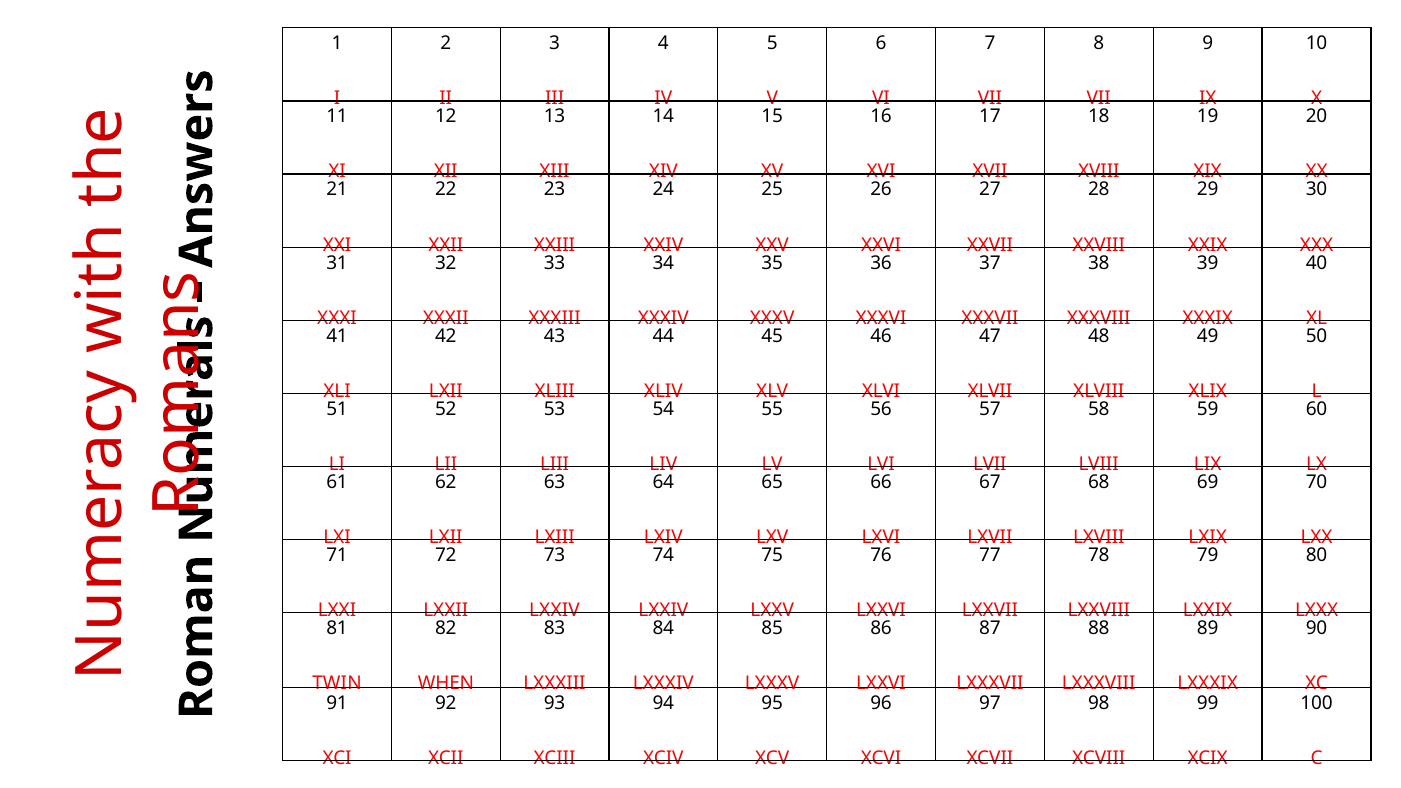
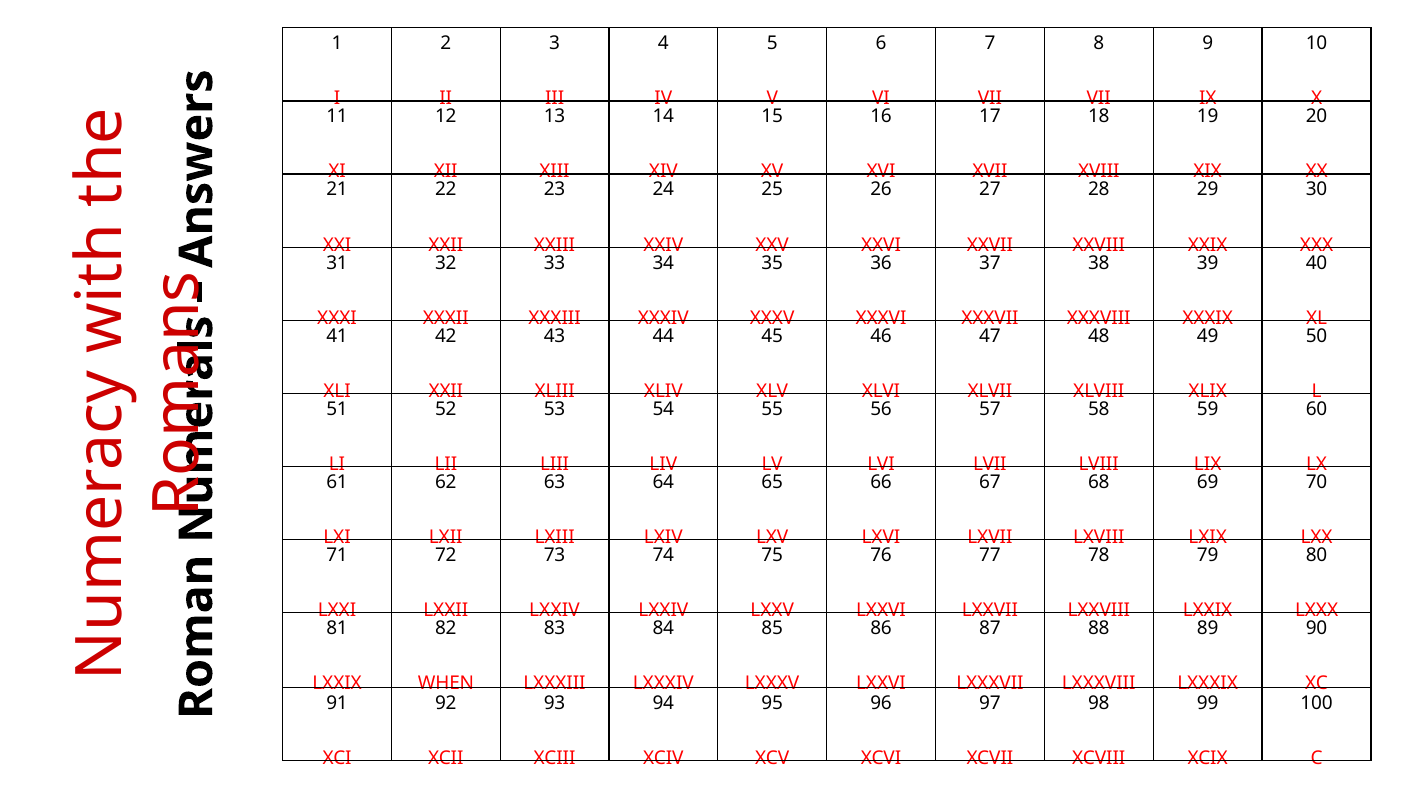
LXII: LXII -> XXII (446, 391)
TWIN: TWIN -> LXXIX (337, 684)
